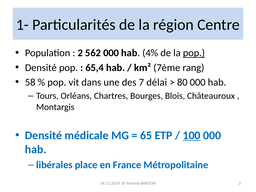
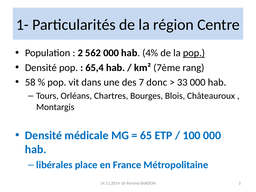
délai: délai -> donc (157, 82)
80: 80 -> 33 (182, 82)
100 underline: present -> none (192, 135)
